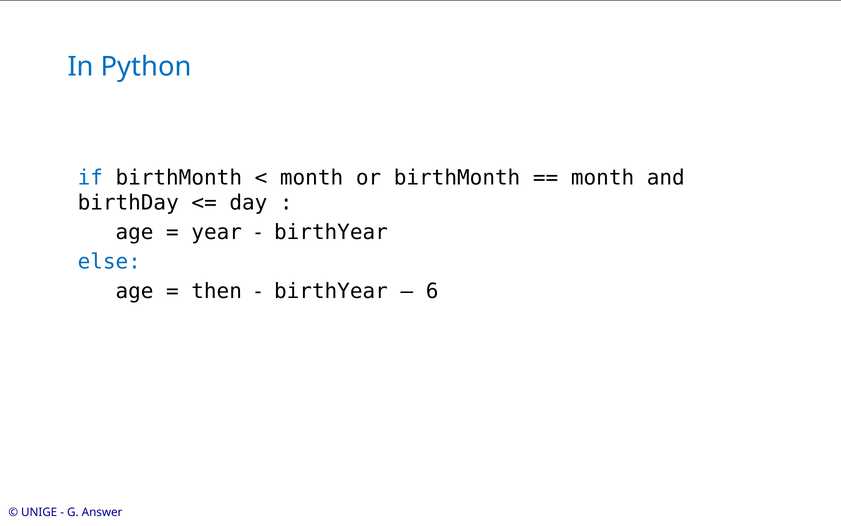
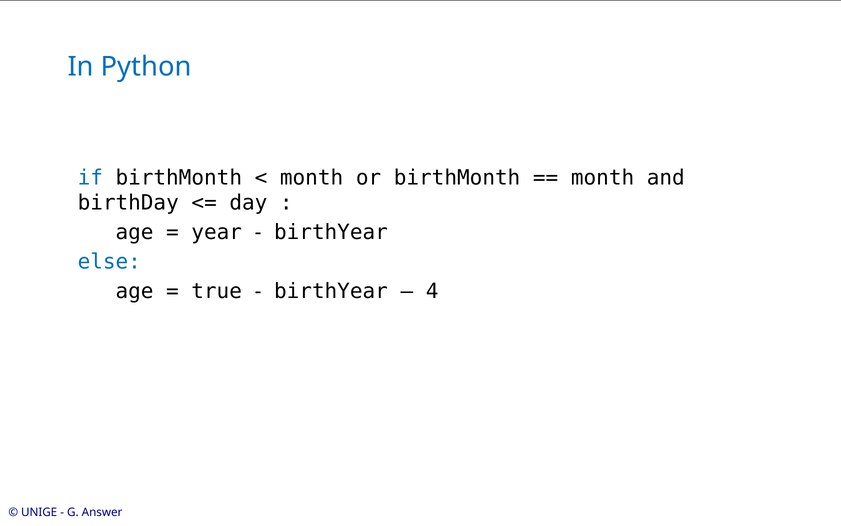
then: then -> true (217, 291)
6: 6 -> 4 (432, 291)
